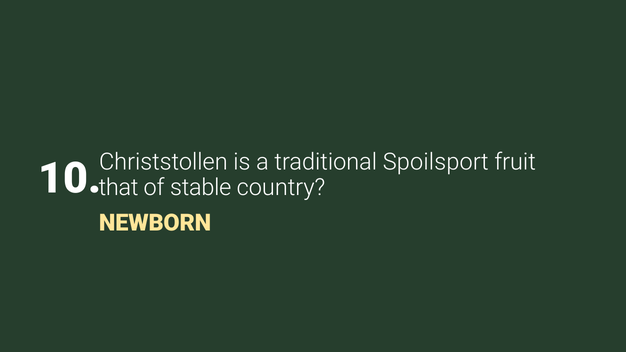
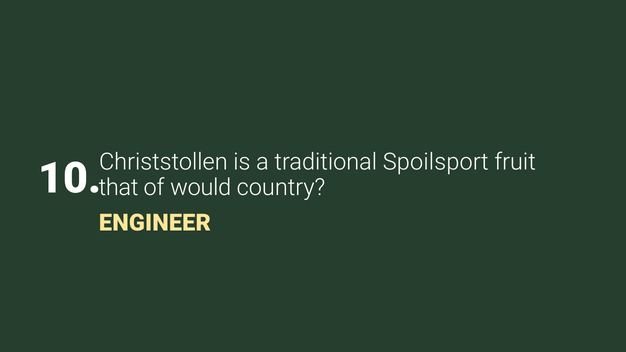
stable: stable -> would (201, 188)
NEWBORN: NEWBORN -> ENGINEER (155, 223)
